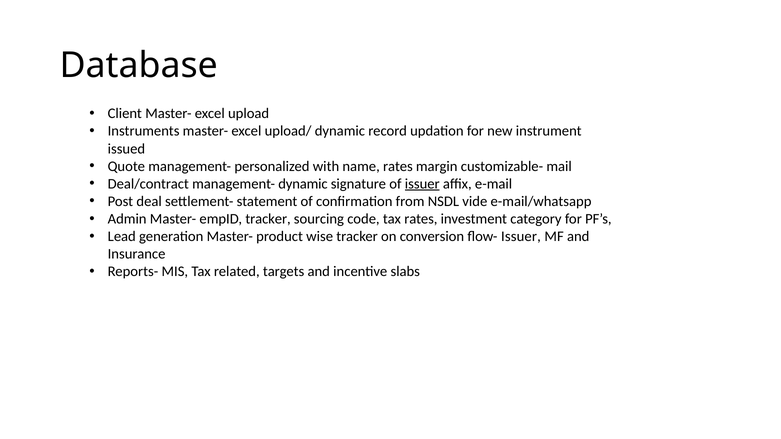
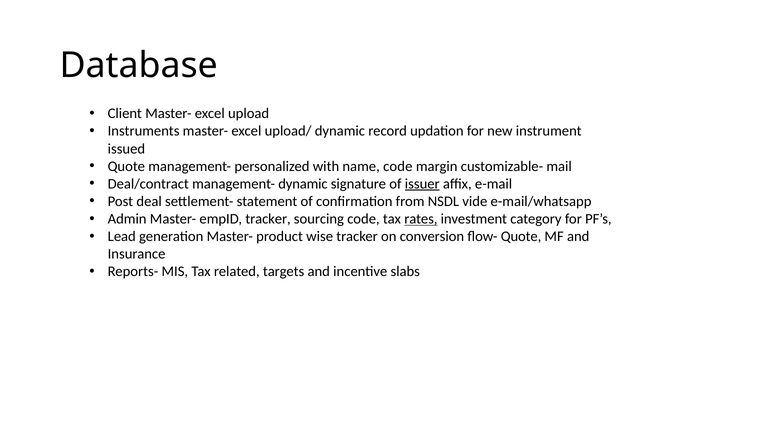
name rates: rates -> code (398, 166)
rates underline: none -> present (421, 219)
flow- Issuer: Issuer -> Quote (521, 237)
